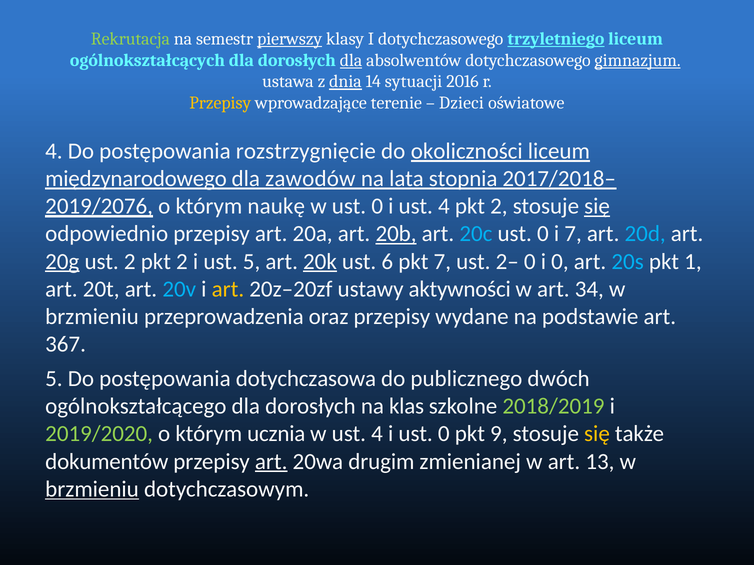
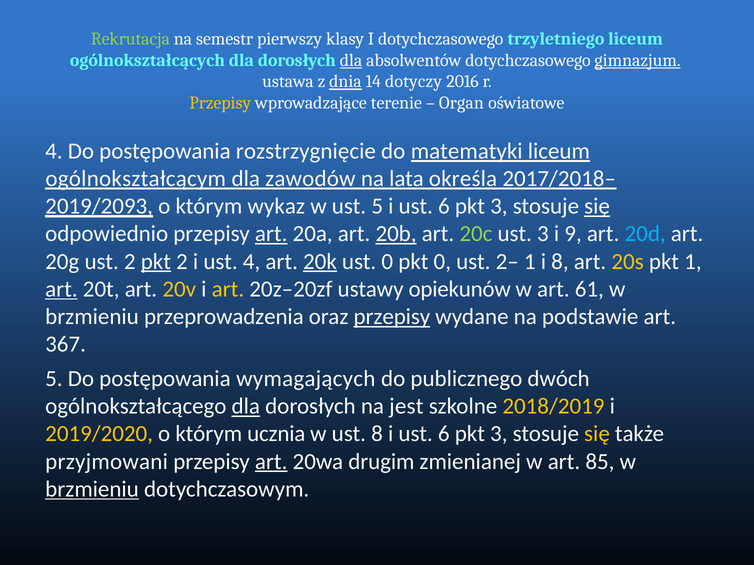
pierwszy underline: present -> none (290, 39)
trzyletniego underline: present -> none (556, 39)
sytuacji: sytuacji -> dotyczy (414, 82)
Dzieci: Dzieci -> Organ (461, 103)
okoliczności: okoliczności -> matematyki (467, 151)
międzynarodowego: międzynarodowego -> ogólnokształcącym (136, 179)
stopnia: stopnia -> określa (463, 179)
2019/2076: 2019/2076 -> 2019/2093 (99, 206)
naukę: naukę -> wykaz (276, 206)
w ust 0: 0 -> 5 (377, 206)
4: 4 -> 6 (444, 206)
2: 2 -> 3 (499, 206)
art underline: none -> present (271, 234)
20c colour: light blue -> light green (476, 234)
0: 0 -> 3 (543, 234)
i 7: 7 -> 9 (573, 234)
20g underline: present -> none (62, 262)
pkt underline: none -> present (156, 262)
ust 5: 5 -> 4 (252, 262)
ust 6: 6 -> 0 (387, 262)
pkt 7: 7 -> 0 (442, 262)
2– 0: 0 -> 1 (530, 262)
i 0: 0 -> 8 (560, 262)
20s colour: light blue -> yellow (628, 262)
art underline: none -> present (61, 289)
20v colour: light blue -> yellow (179, 289)
aktywności: aktywności -> opiekunów (460, 289)
34: 34 -> 61 (589, 289)
przepisy underline: none -> present (392, 317)
dotychczasowa: dotychczasowa -> wymagających (306, 379)
dla underline: none -> present (246, 407)
klas: klas -> jest (406, 407)
2018/2019 colour: light green -> yellow (553, 407)
2019/2020 colour: light green -> yellow (99, 434)
w ust 4: 4 -> 8 (377, 434)
0: 0 -> 6 (444, 434)
9: 9 -> 3 (499, 434)
dokumentów: dokumentów -> przyjmowani (107, 462)
13: 13 -> 85 (600, 462)
